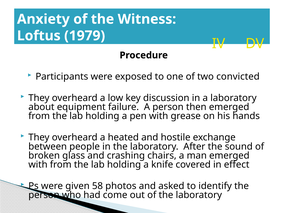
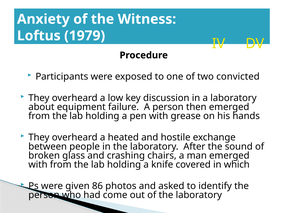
effect: effect -> which (237, 165)
58: 58 -> 86 (97, 186)
